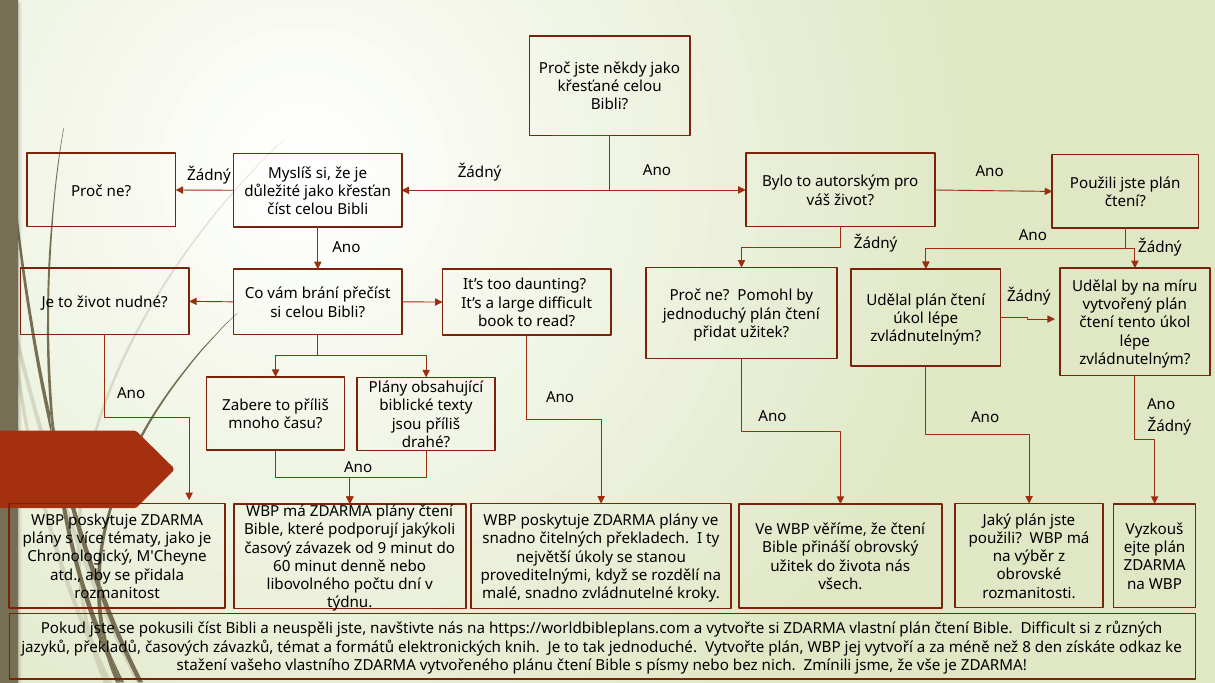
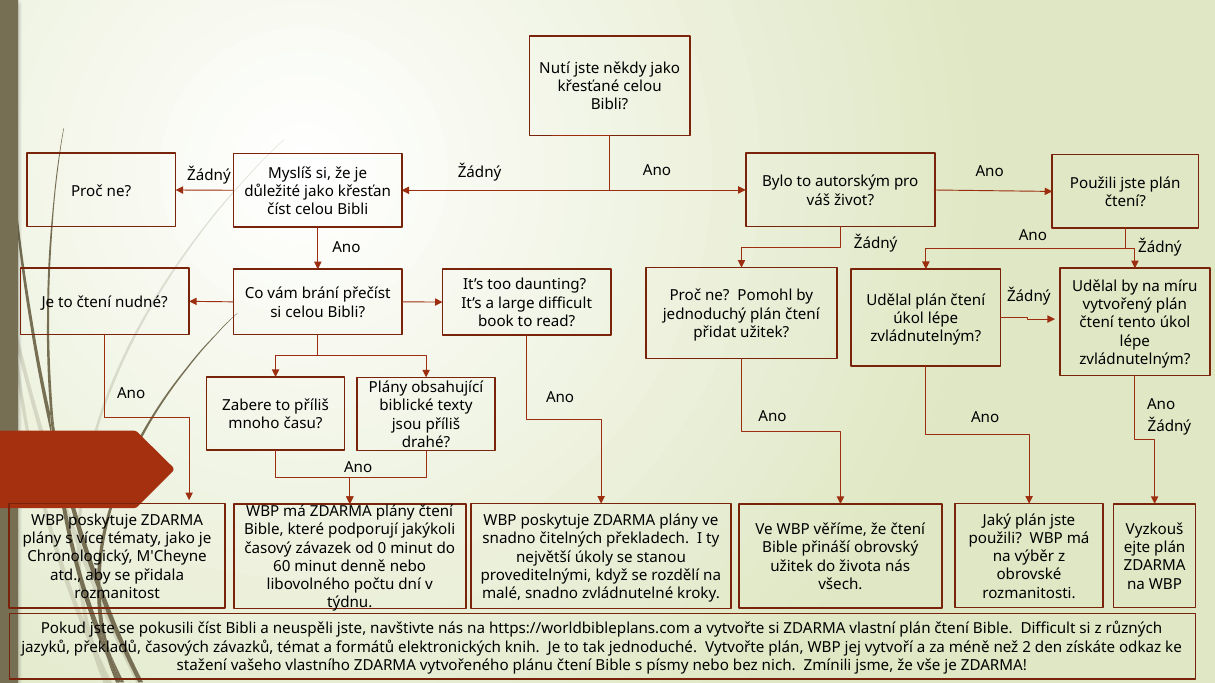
Proč: Proč -> Nutí (555, 69)
to život: život -> čtení (94, 303)
9: 9 -> 0 (382, 548)
8: 8 -> 2 (1027, 648)
